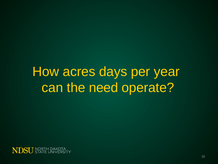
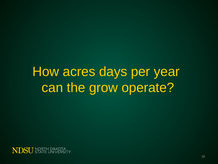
need: need -> grow (103, 87)
